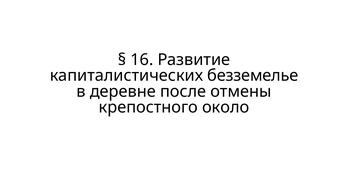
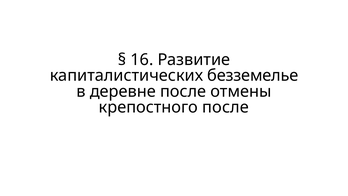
крепостного около: около -> после (226, 107)
